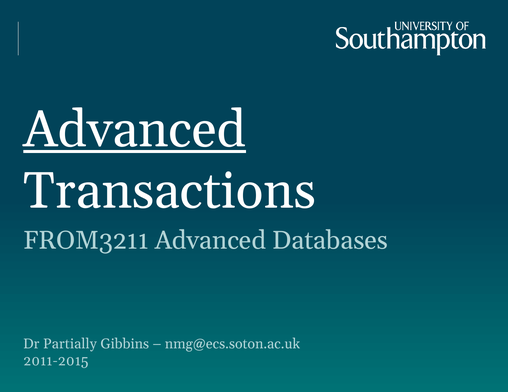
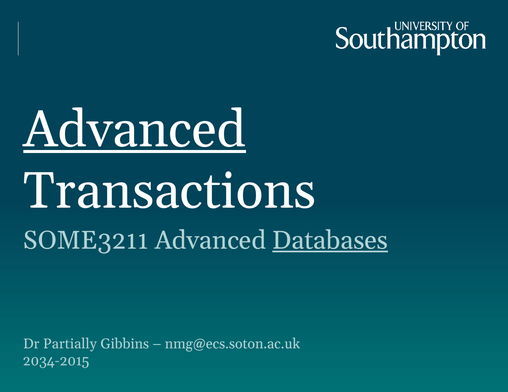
FROM3211: FROM3211 -> SOME3211 (86, 241)
Databases underline: none -> present (330, 241)
2011-2015: 2011-2015 -> 2034-2015 (56, 361)
